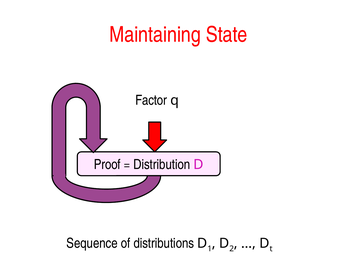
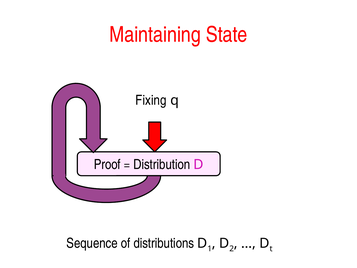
Factor: Factor -> Fixing (151, 100)
